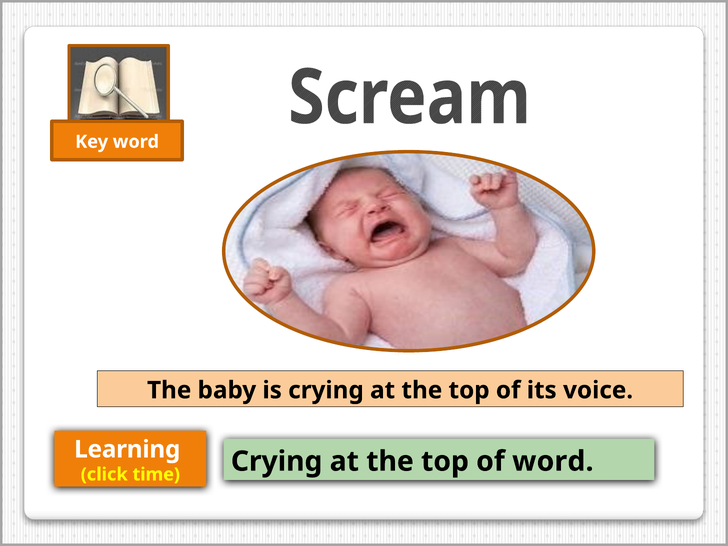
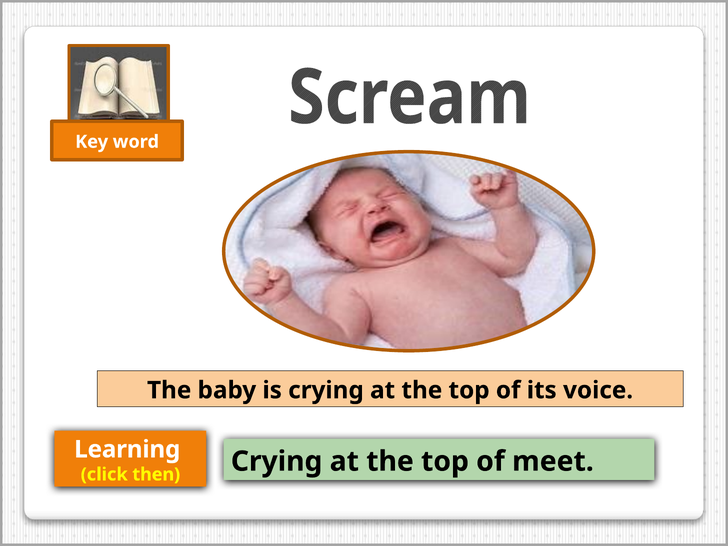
of word: word -> meet (553, 461)
time: time -> then (156, 474)
